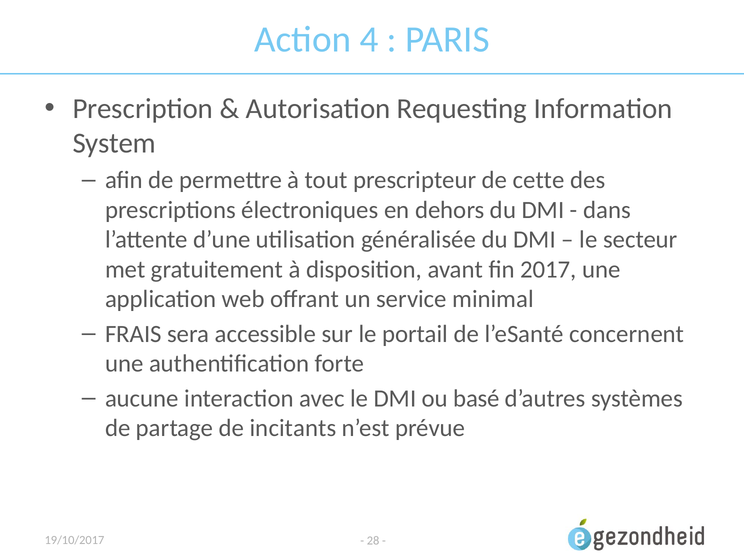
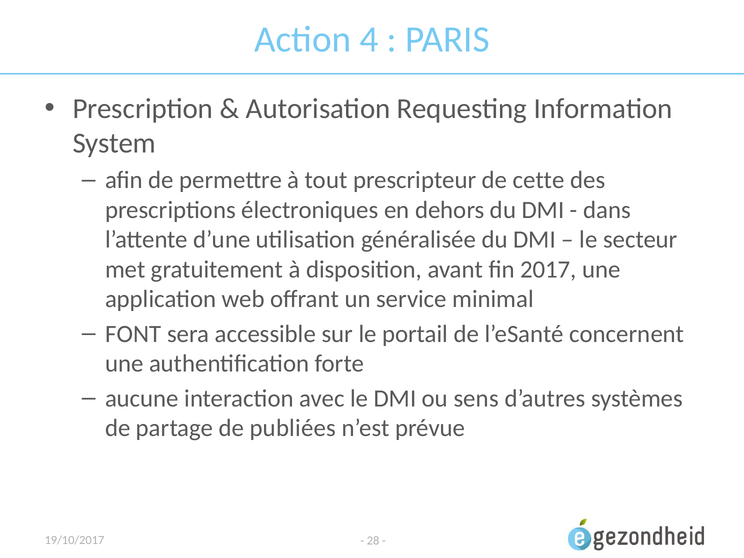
FRAIS: FRAIS -> FONT (133, 334)
basé: basé -> sens (476, 398)
incitants: incitants -> publiées (293, 428)
